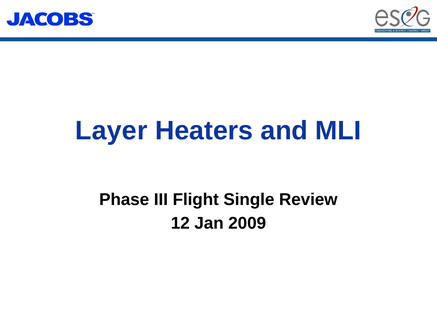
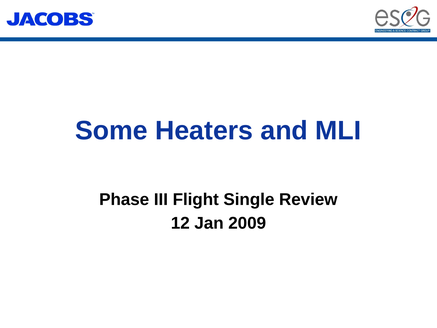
Layer: Layer -> Some (111, 131)
